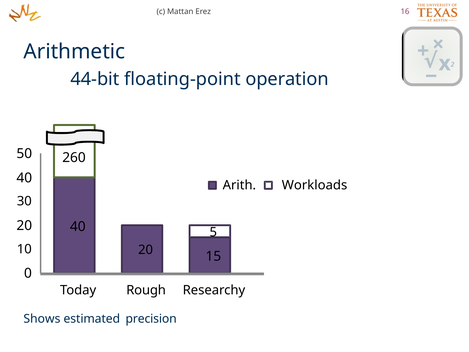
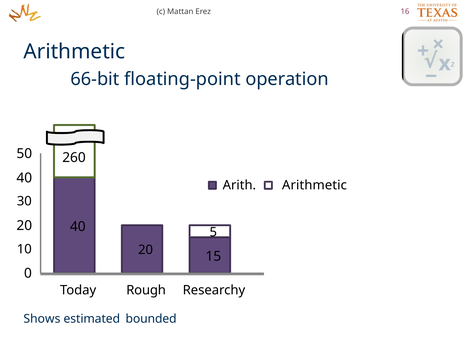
44-bit: 44-bit -> 66-bit (95, 79)
Arith Workloads: Workloads -> Arithmetic (314, 185)
precision: precision -> bounded (151, 319)
